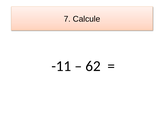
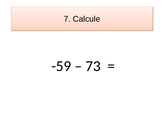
-11: -11 -> -59 (61, 66)
62: 62 -> 73 (93, 66)
